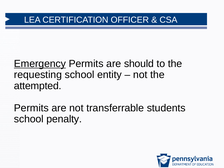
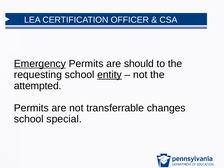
entity underline: none -> present (109, 75)
students: students -> changes (166, 108)
penalty: penalty -> special (64, 119)
